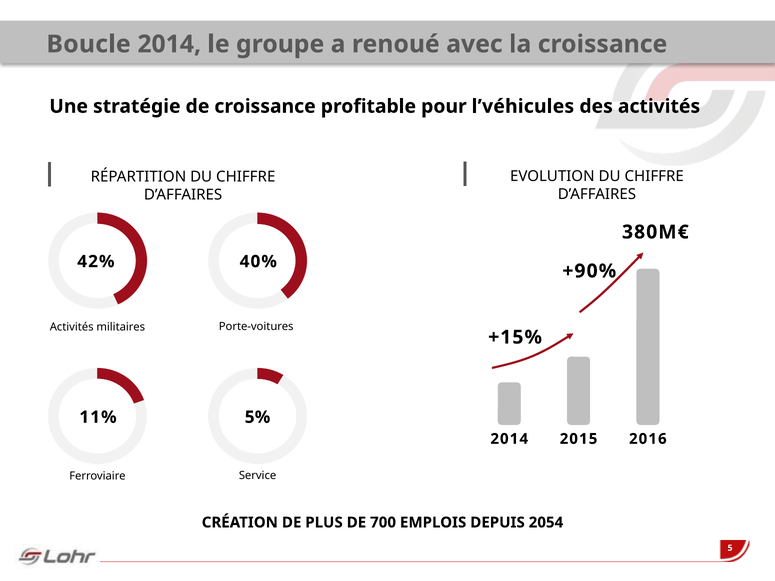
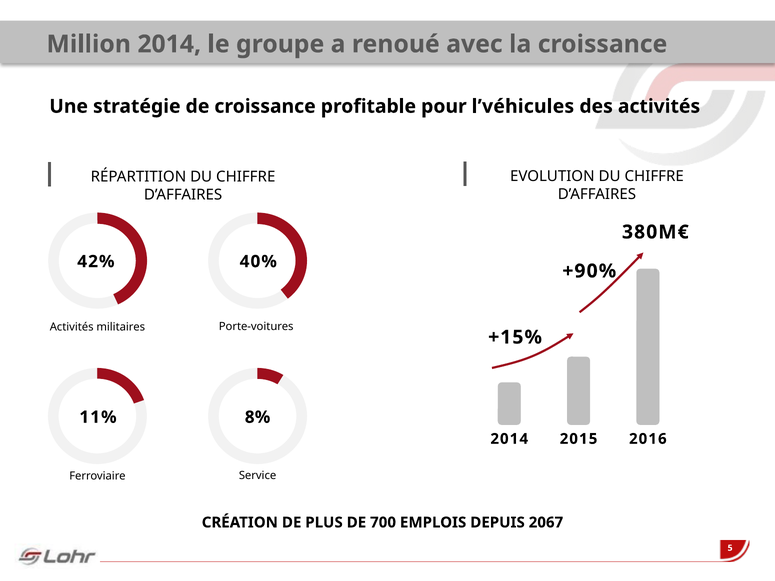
Boucle: Boucle -> Million (89, 44)
5%: 5% -> 8% (258, 417)
2054: 2054 -> 2067 (546, 523)
